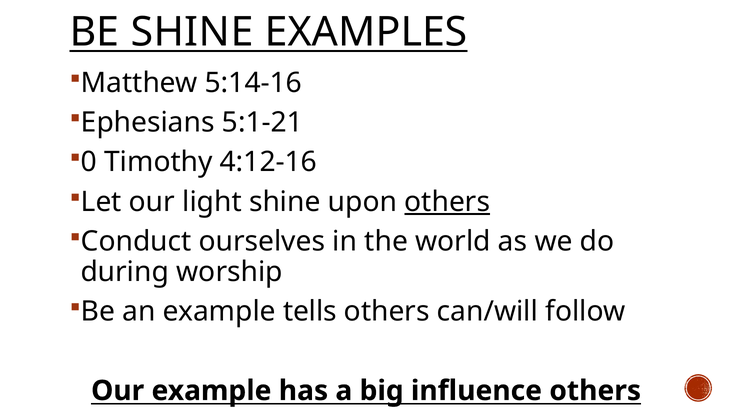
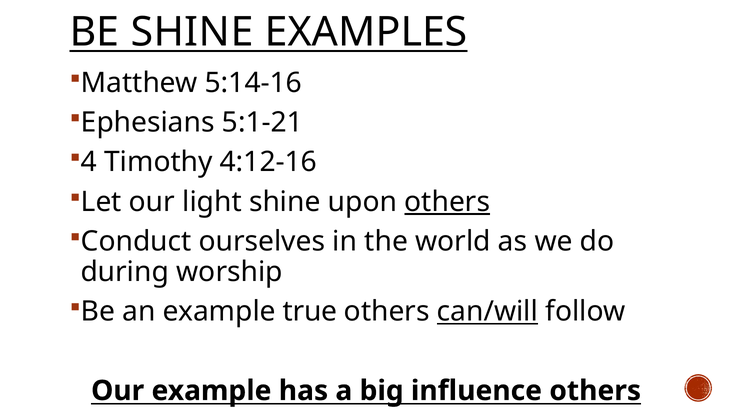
0: 0 -> 4 (89, 162)
tells: tells -> true (310, 311)
can/will underline: none -> present (487, 311)
